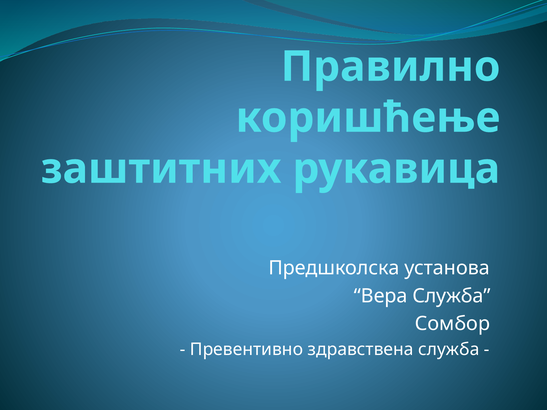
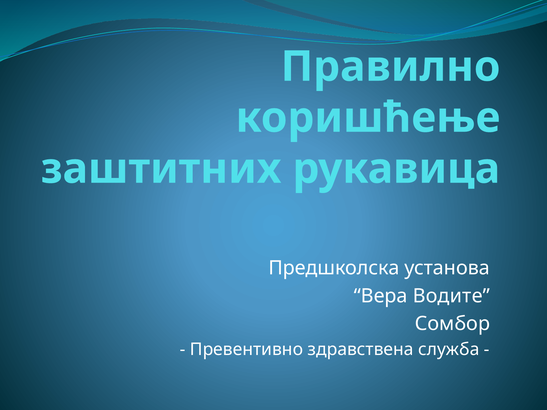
Вера Служба: Служба -> Водите (451, 296)
